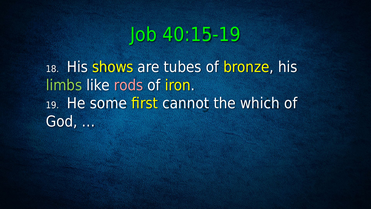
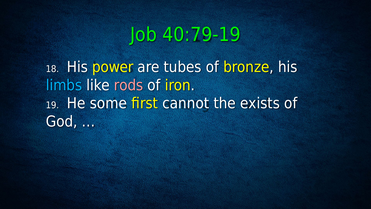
40:15-19: 40:15-19 -> 40:79-19 (202, 35)
shows: shows -> power (113, 67)
limbs colour: light green -> light blue (64, 85)
which: which -> exists (260, 103)
